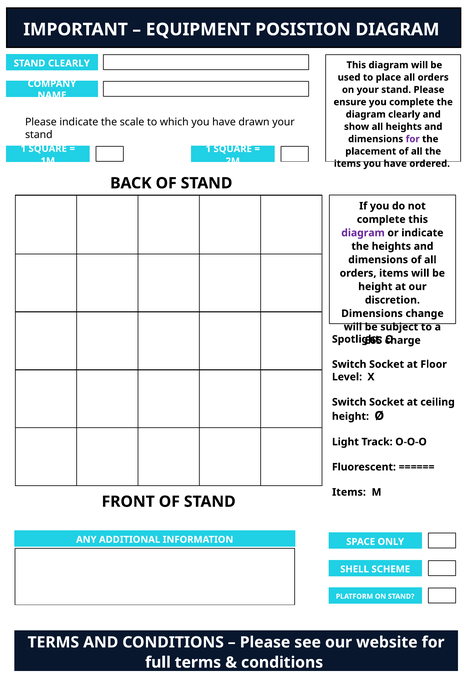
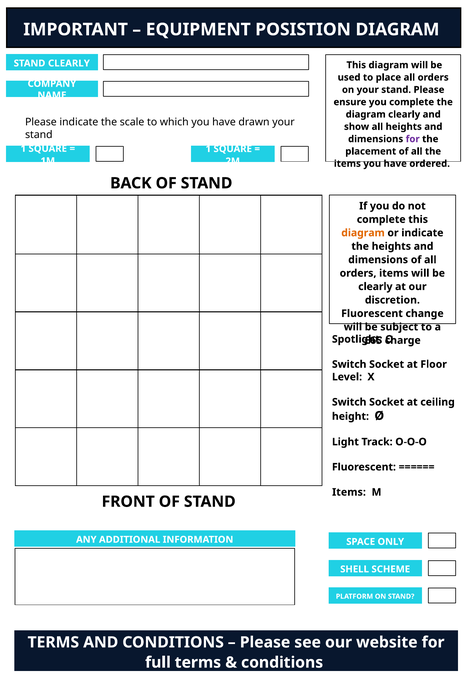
diagram colour: purple -> orange (363, 233)
height: height -> clearly (375, 286)
Dimensions: Dimensions -> Fluorescent (372, 313)
